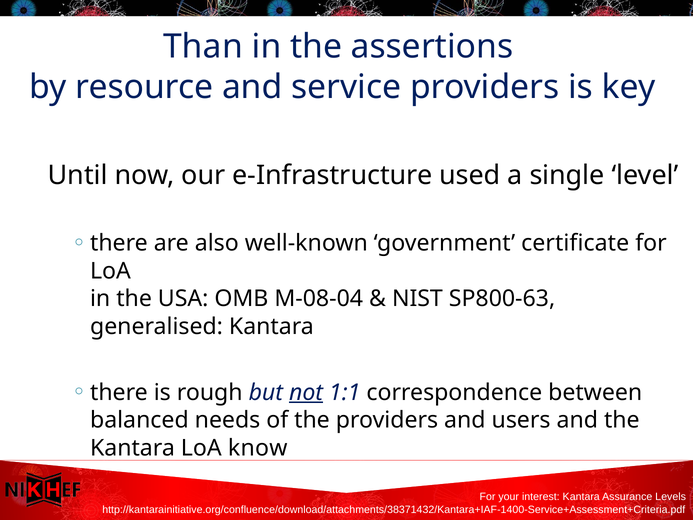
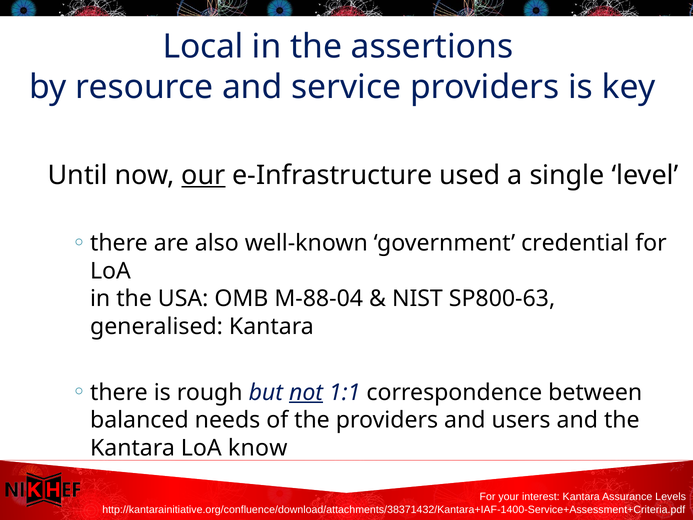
Than: Than -> Local (203, 47)
our underline: none -> present (203, 175)
certificate: certificate -> credential (575, 243)
M-08-04: M-08-04 -> M-88-04 (319, 299)
